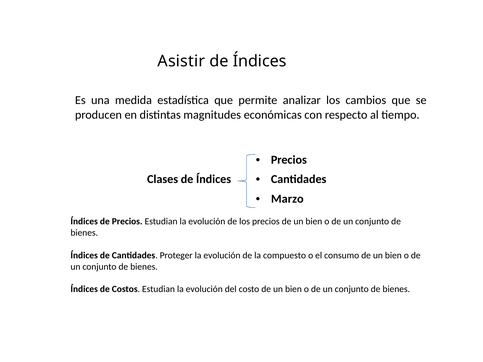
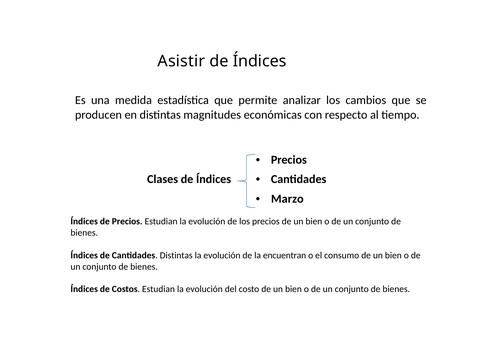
Cantidades Proteger: Proteger -> Distintas (176, 255)
compuesto: compuesto -> encuentran (285, 255)
